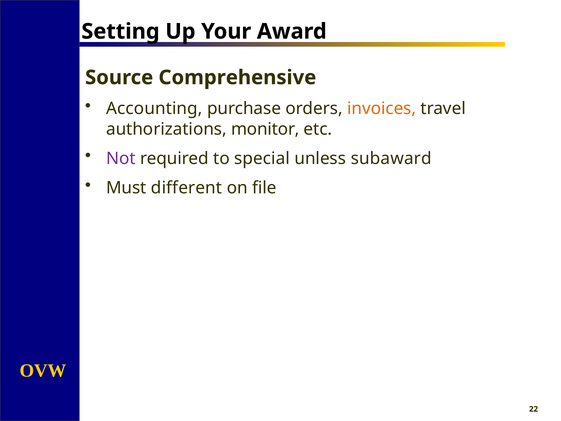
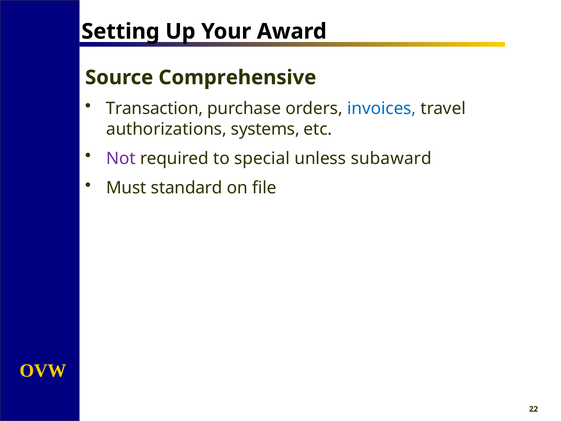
Accounting: Accounting -> Transaction (154, 108)
invoices colour: orange -> blue (382, 108)
monitor: monitor -> systems (265, 129)
different: different -> standard (187, 188)
